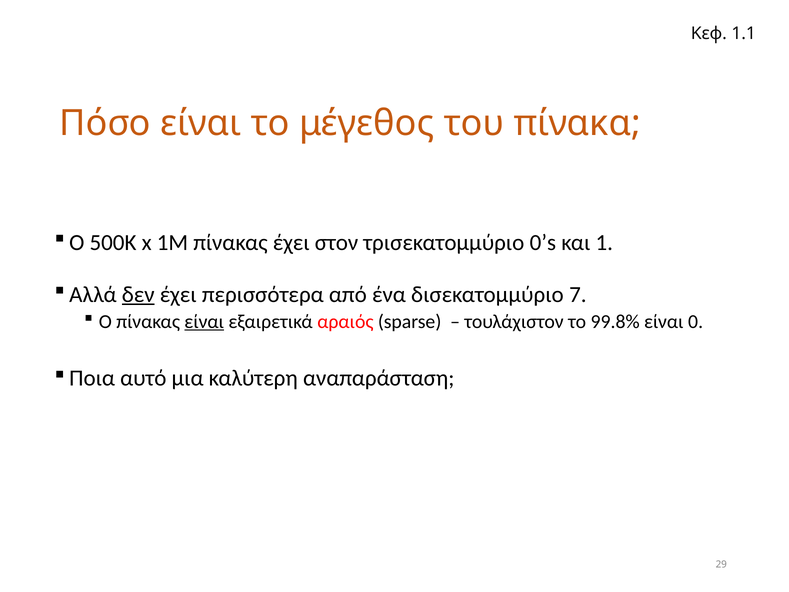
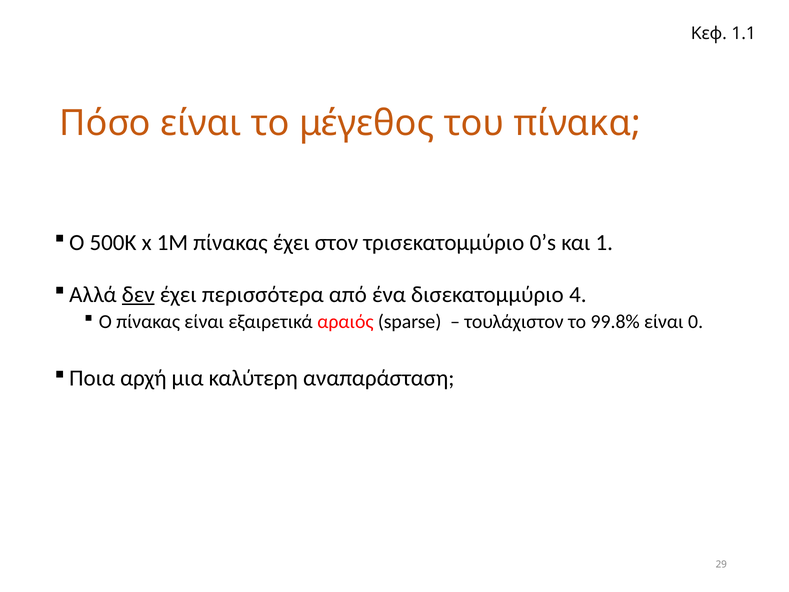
7: 7 -> 4 (578, 294)
είναι underline: present -> none (204, 322)
αυτό: αυτό -> αρχή (143, 378)
